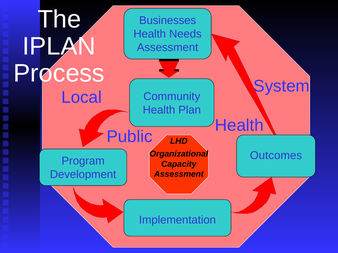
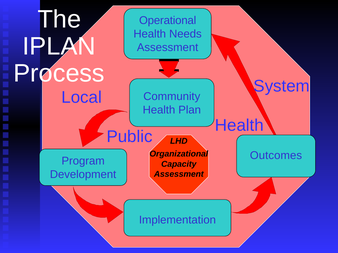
Businesses: Businesses -> Operational (168, 20)
